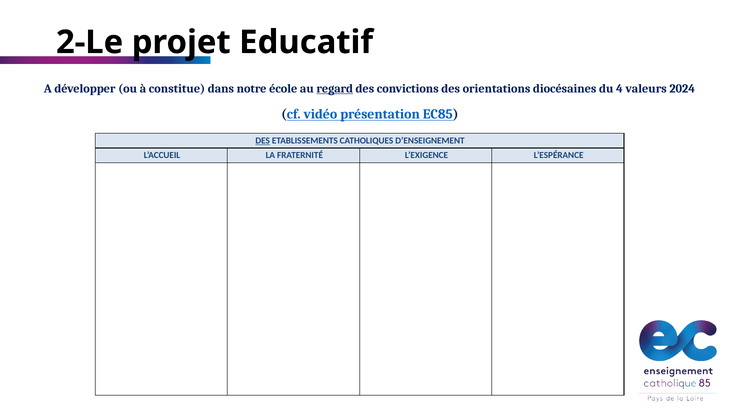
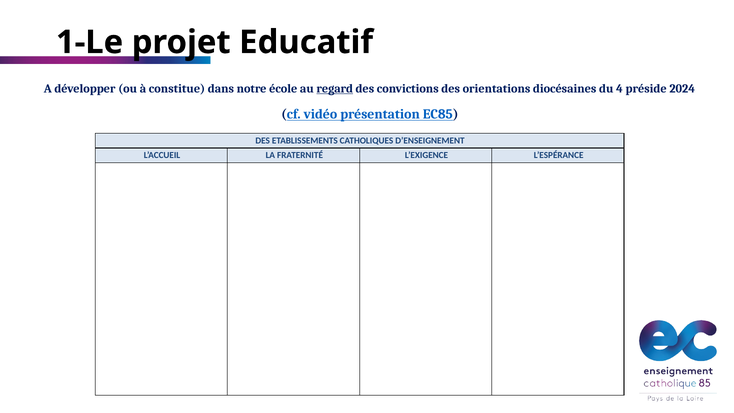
2-Le: 2-Le -> 1-Le (90, 42)
valeurs: valeurs -> préside (646, 89)
DES underline: present -> none (263, 141)
